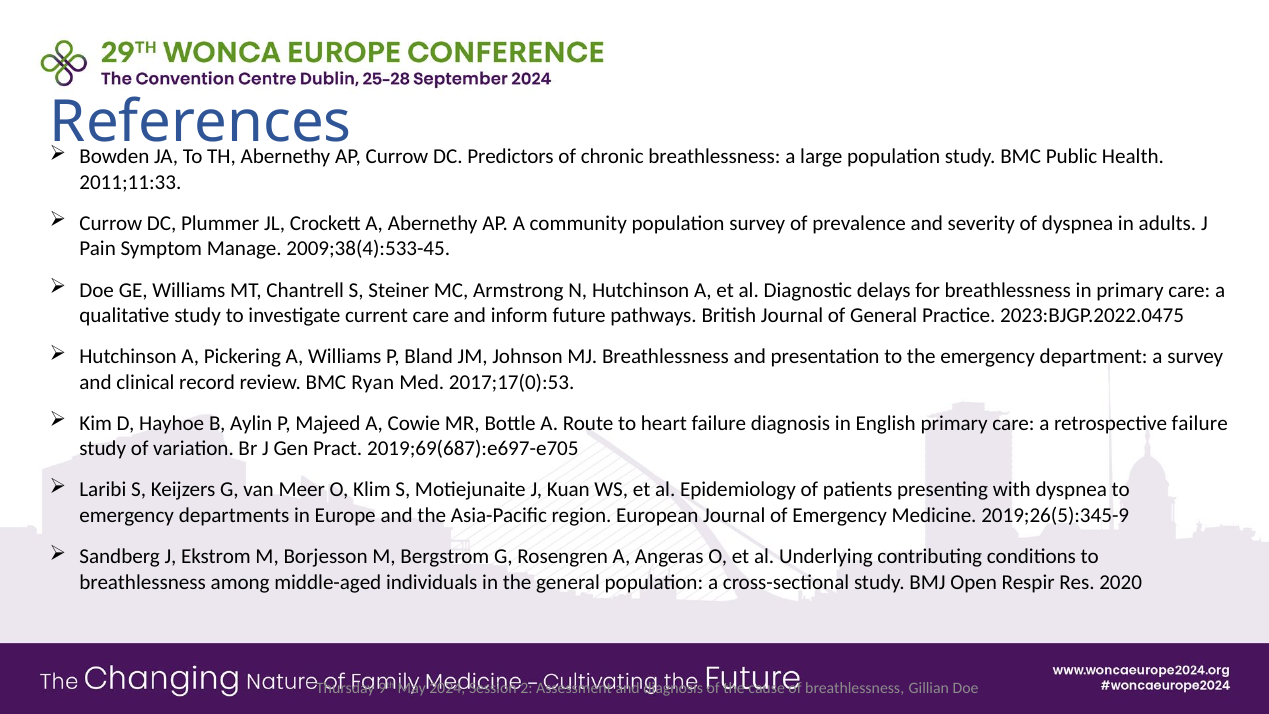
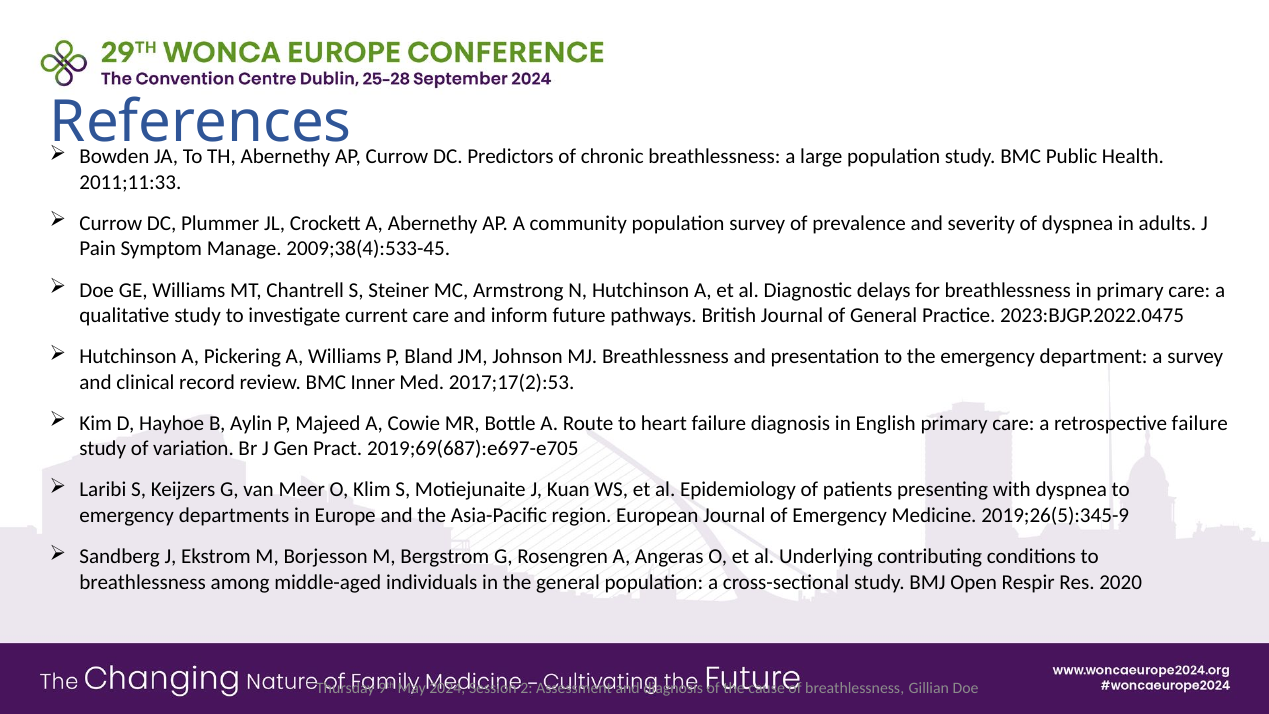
Ryan: Ryan -> Inner (373, 382)
2017;17(0):53: 2017;17(0):53 -> 2017;17(2):53 (512, 382)
